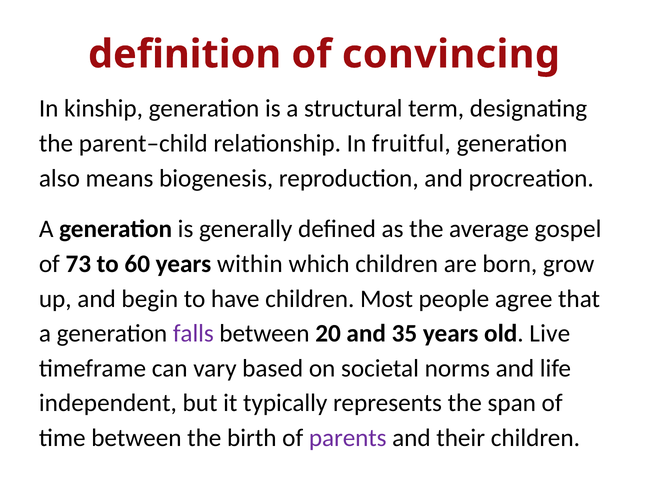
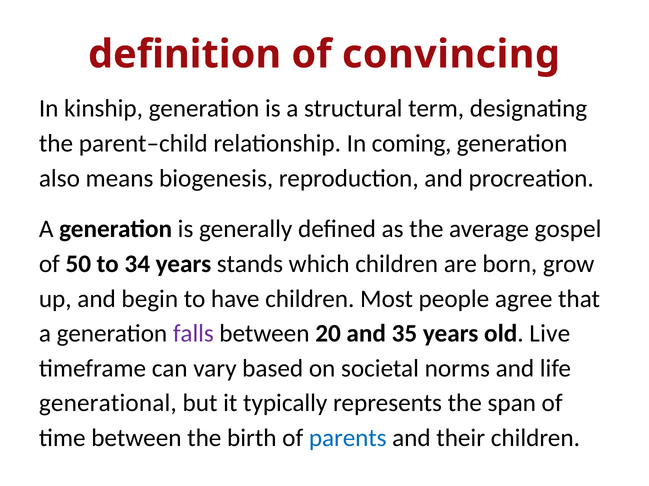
fruitful: fruitful -> coming (412, 144)
73: 73 -> 50 (78, 264)
60: 60 -> 34 (137, 264)
within: within -> stands (250, 264)
independent: independent -> generational (108, 404)
parents colour: purple -> blue (348, 438)
